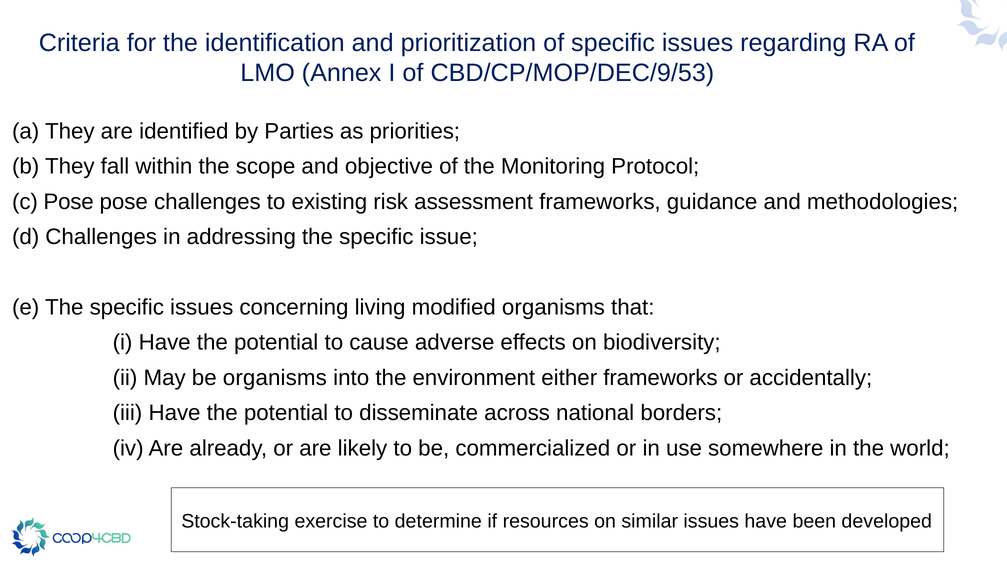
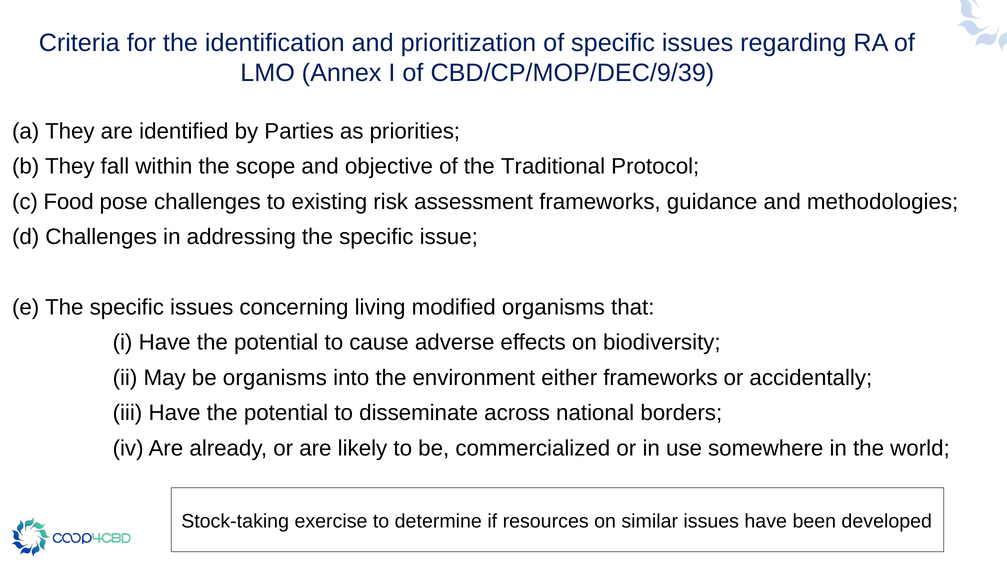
CBD/CP/MOP/DEC/9/53: CBD/CP/MOP/DEC/9/53 -> CBD/CP/MOP/DEC/9/39 (572, 73)
Monitoring: Monitoring -> Traditional (553, 167)
c Pose: Pose -> Food (69, 202)
